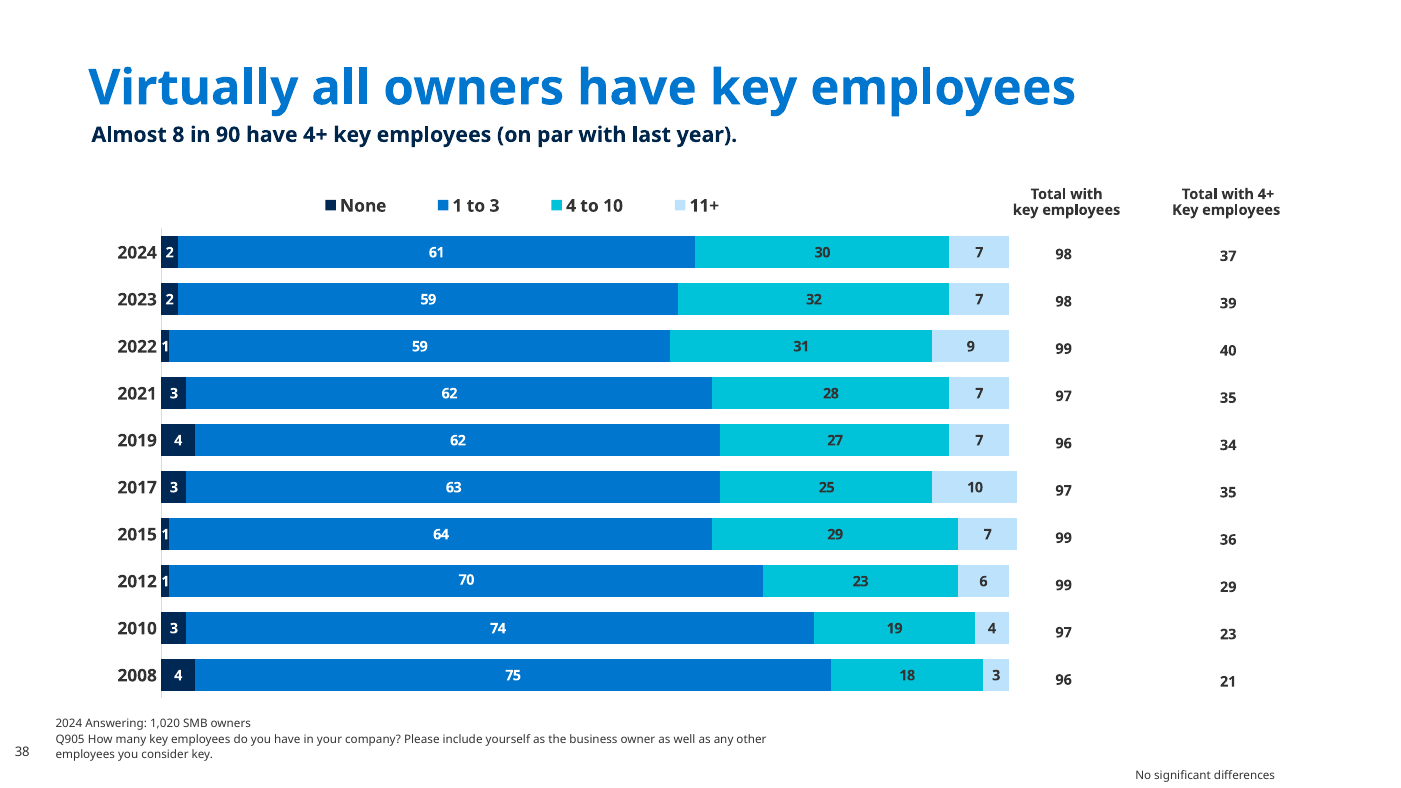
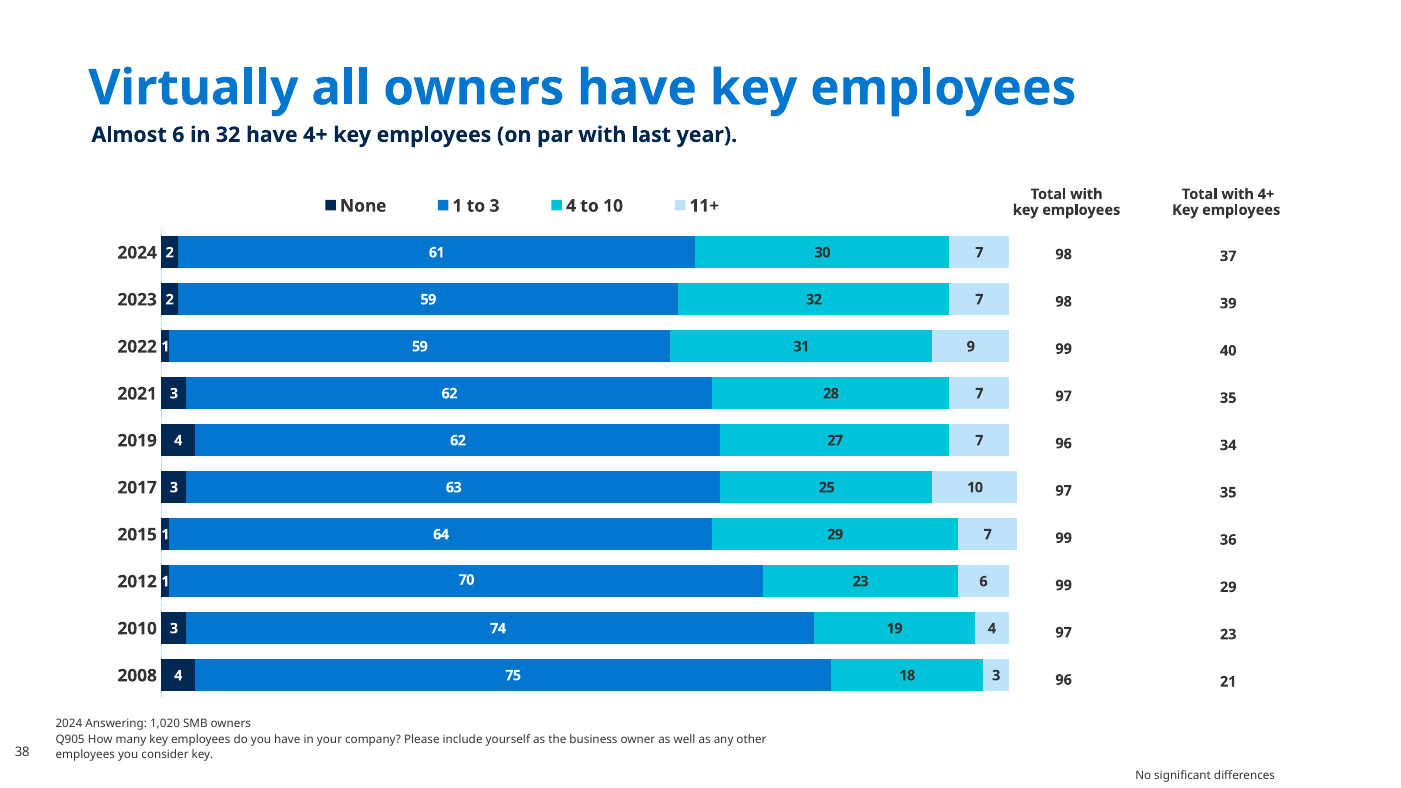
Almost 8: 8 -> 6 (178, 135)
in 90: 90 -> 32 (228, 135)
